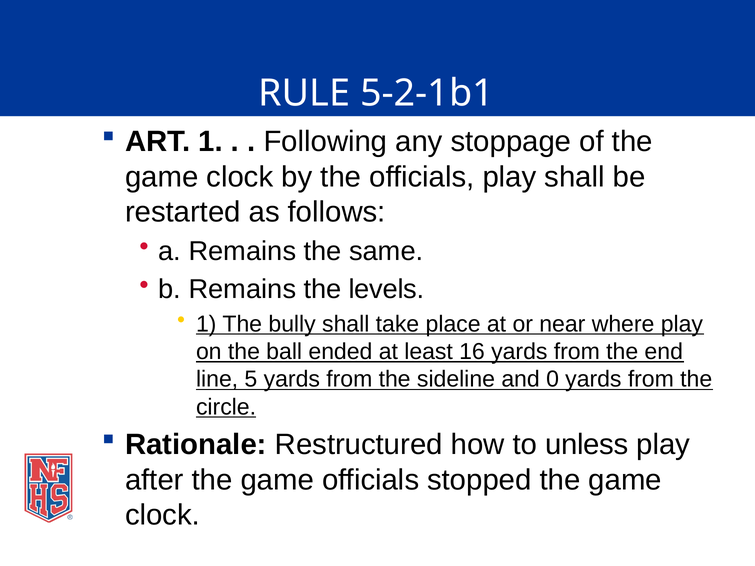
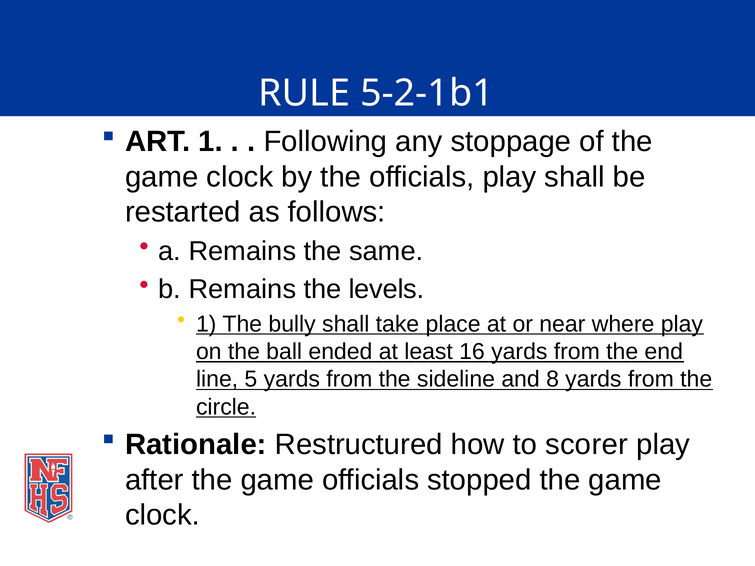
0: 0 -> 8 (553, 379)
unless: unless -> scorer (587, 445)
